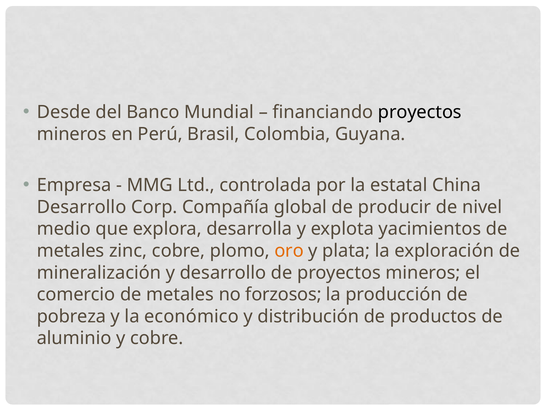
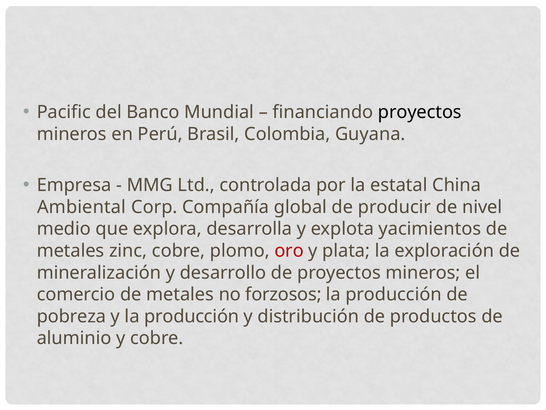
Desde: Desde -> Pacific (64, 112)
Desarrollo: Desarrollo -> Ambiental (82, 207)
oro colour: orange -> red (289, 250)
y la económico: económico -> producción (192, 316)
